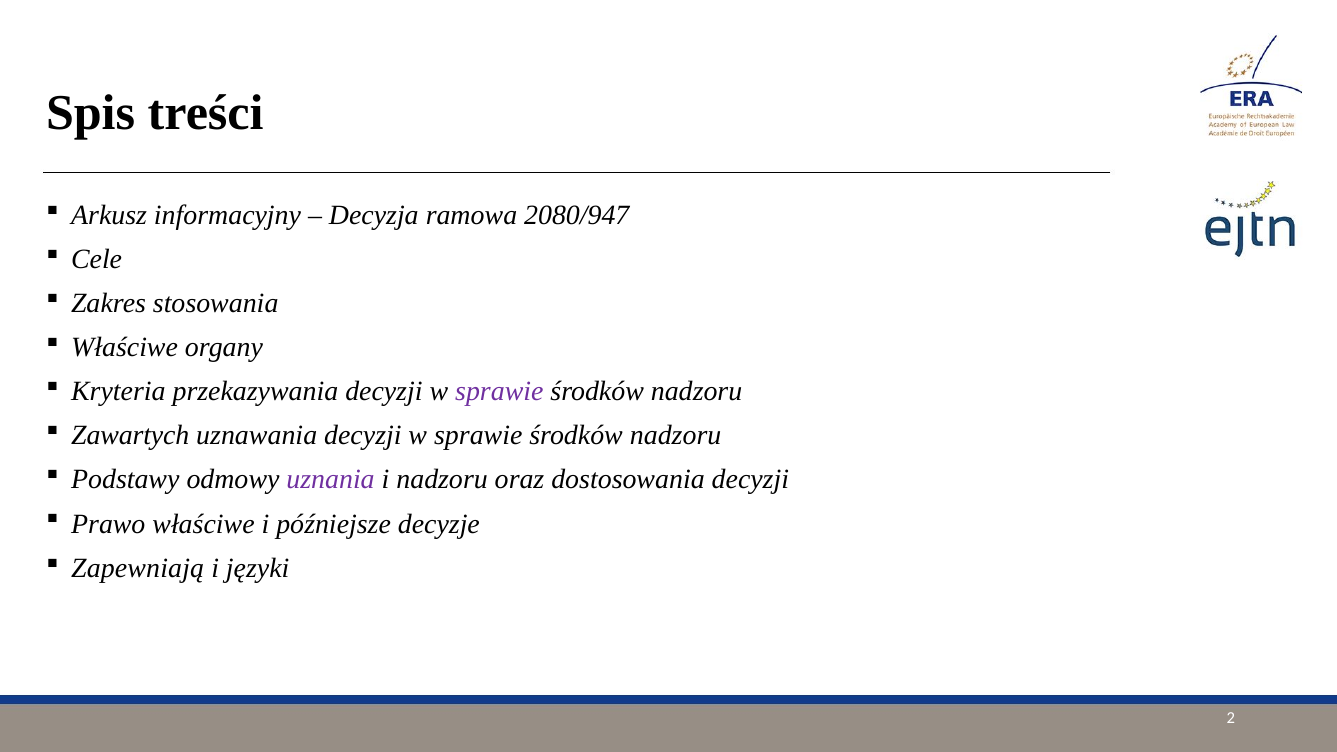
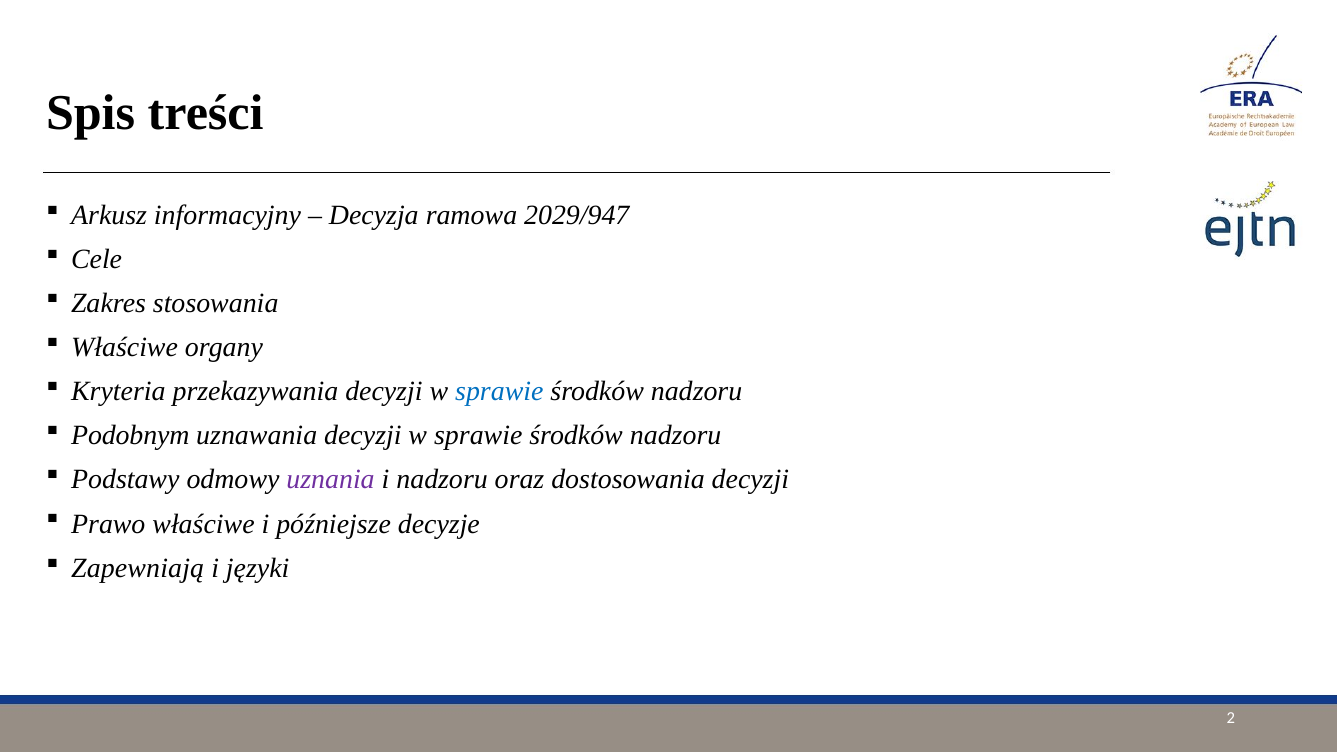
2080/947: 2080/947 -> 2029/947 (577, 215)
sprawie colour: purple -> blue (499, 392)
Zawartych: Zawartych -> Podobnym (130, 436)
